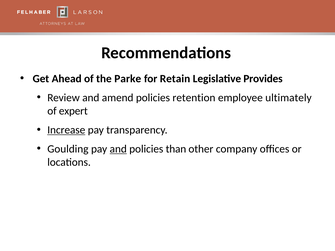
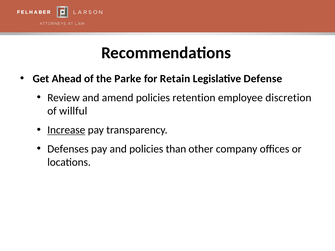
Provides: Provides -> Defense (263, 79)
ultimately: ultimately -> discretion (288, 98)
expert: expert -> willful (73, 111)
Goulding: Goulding -> Defenses (68, 149)
and underline: present -> none (118, 149)
